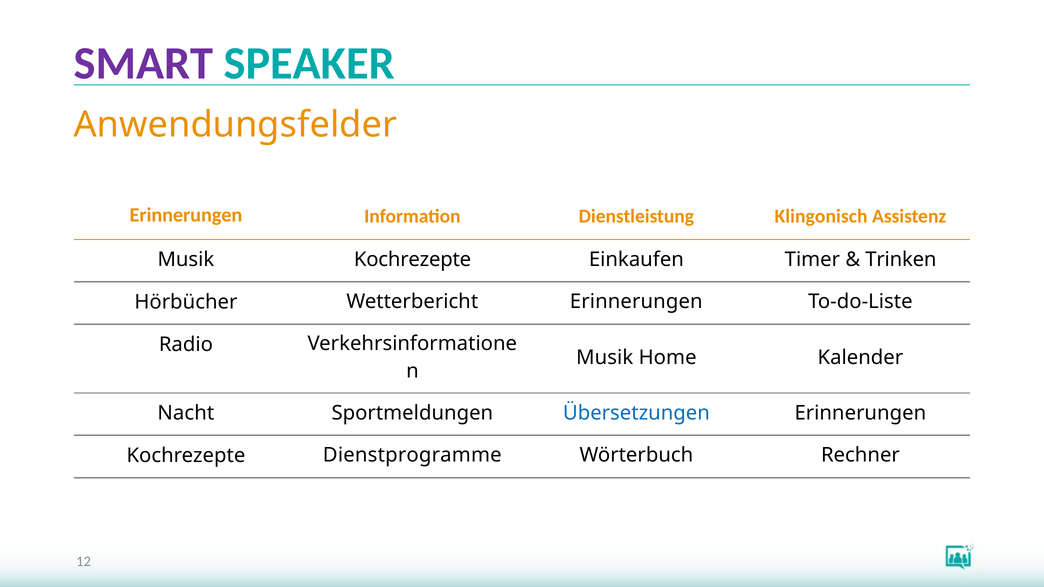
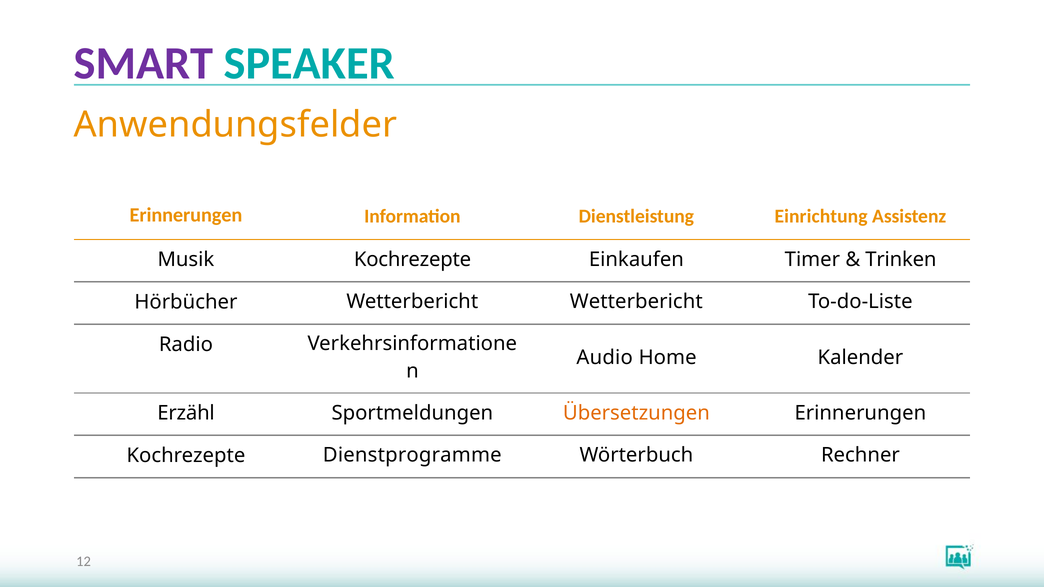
Klingonisch: Klingonisch -> Einrichtung (821, 216)
Wetterbericht Erinnerungen: Erinnerungen -> Wetterbericht (636, 302)
Musik: Musik -> Audio (605, 358)
Nacht: Nacht -> Erzähl (186, 413)
Übersetzungen colour: blue -> orange (636, 413)
